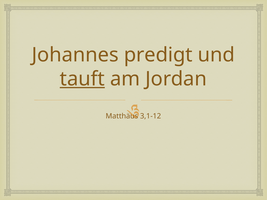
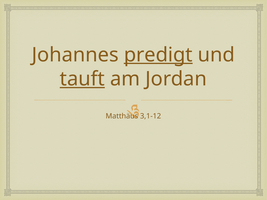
predigt underline: none -> present (158, 55)
